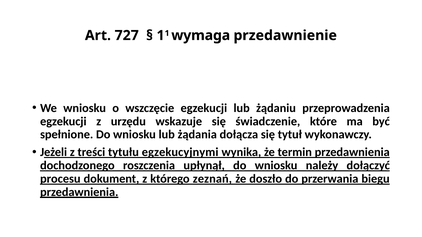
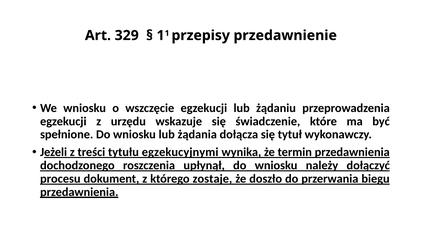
727: 727 -> 329 (127, 35)
wymaga: wymaga -> przepisy (201, 35)
zeznań: zeznań -> zostaje (212, 179)
